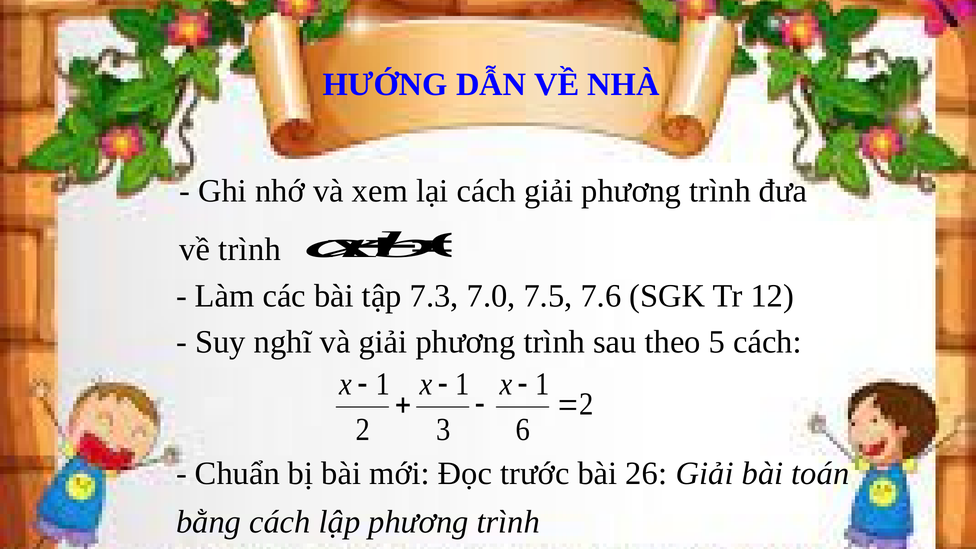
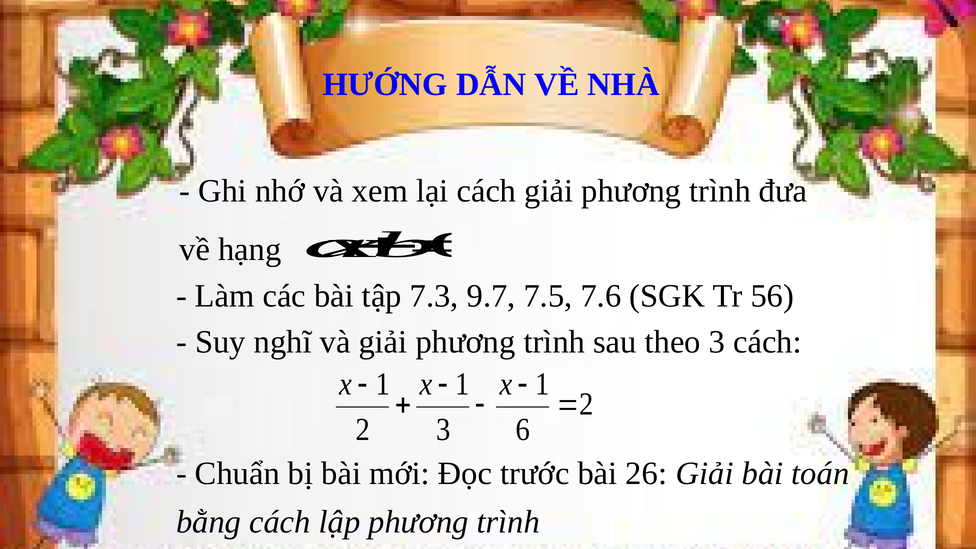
về trình: trình -> hạng (250, 250)
7.0: 7.0 -> 9.7 (491, 296)
12: 12 -> 56 (772, 296)
theo 5: 5 -> 3 (717, 342)
